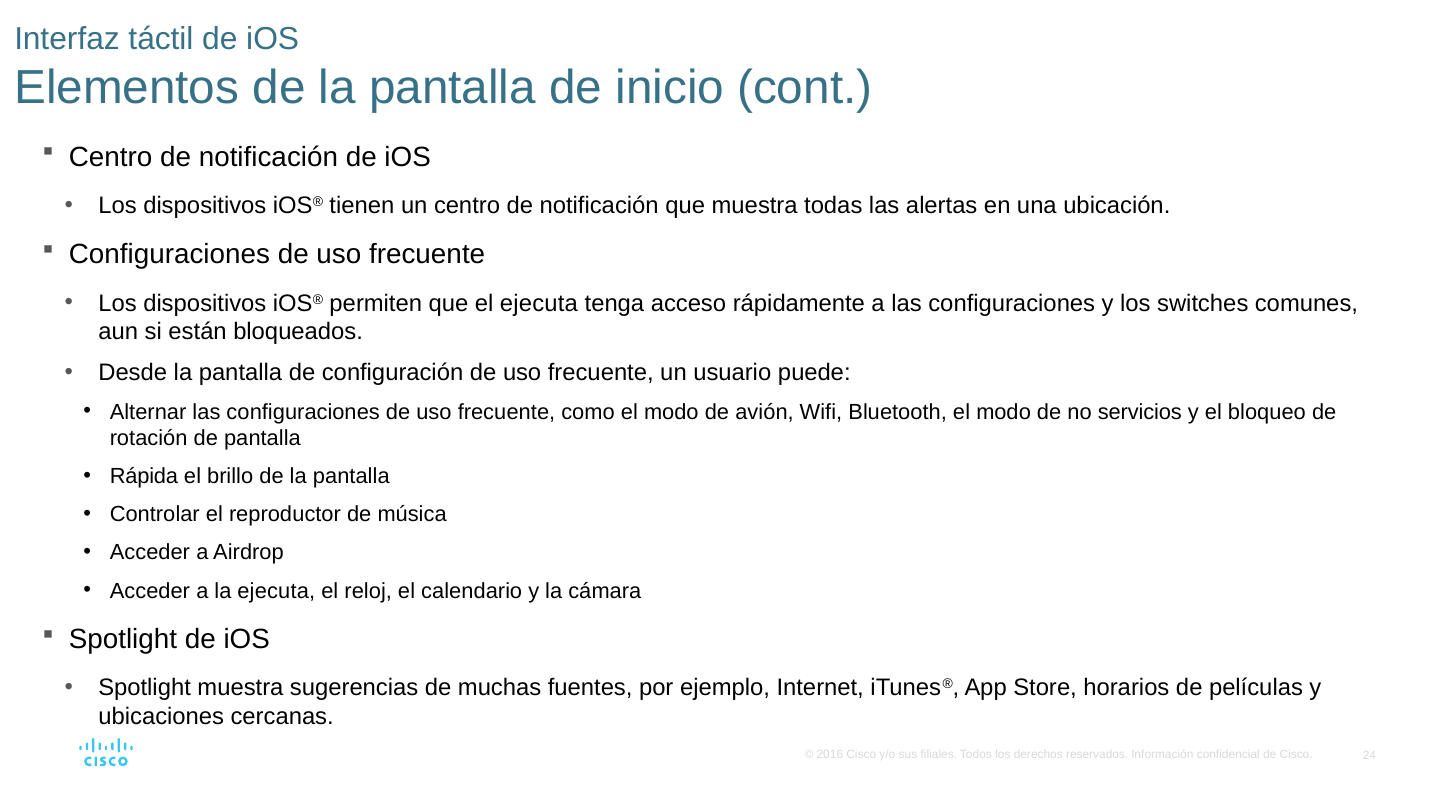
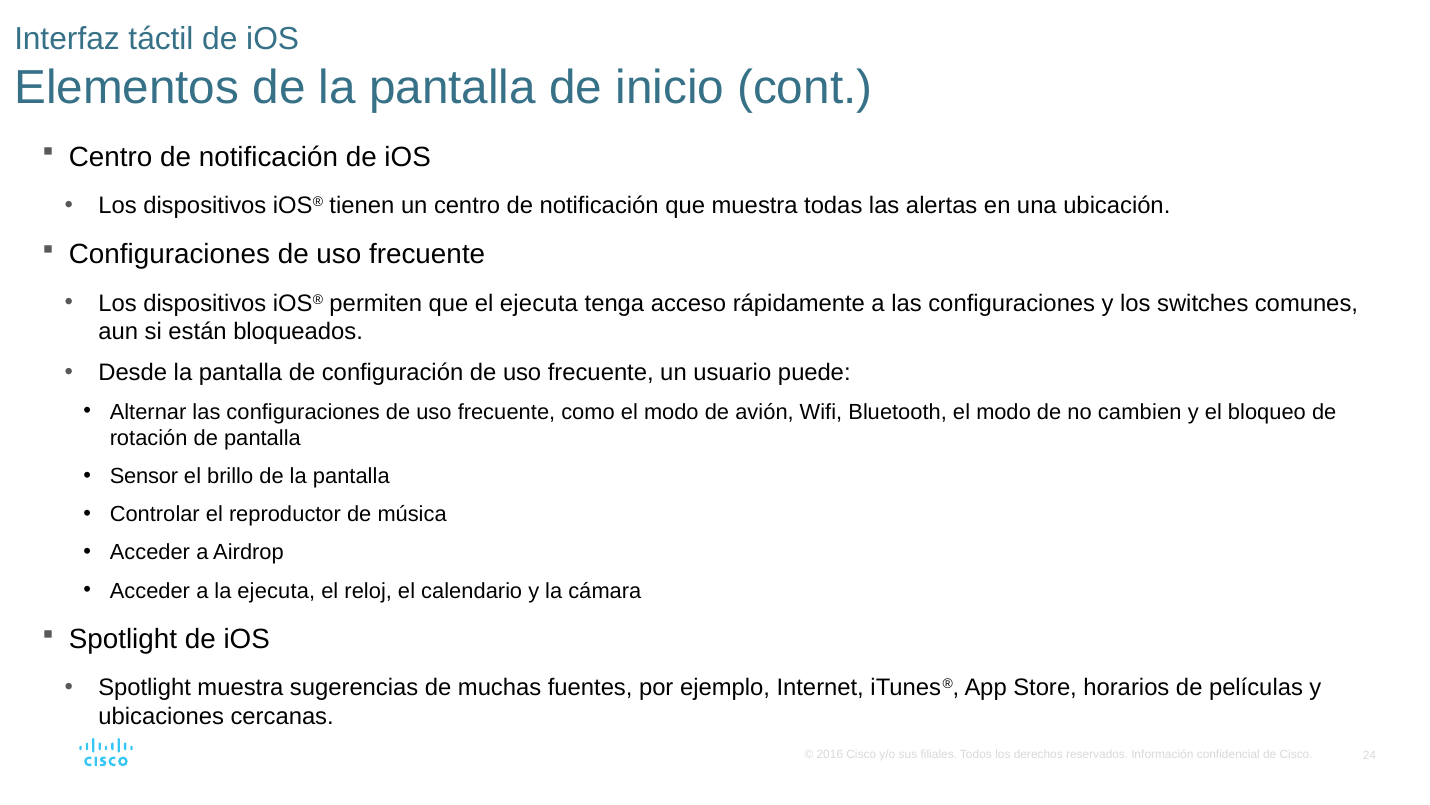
servicios: servicios -> cambien (1140, 412)
Rápida: Rápida -> Sensor (144, 476)
